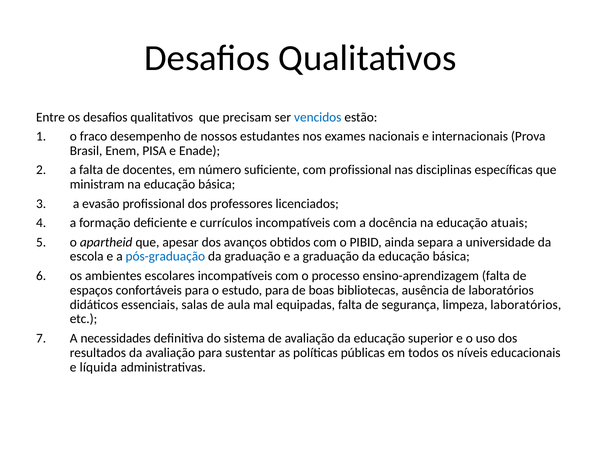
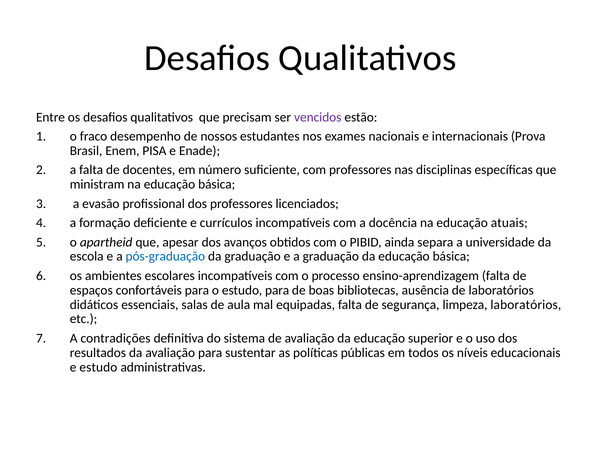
vencidos colour: blue -> purple (318, 117)
com profissional: profissional -> professores (360, 170)
necessidades: necessidades -> contradições (116, 338)
e líquida: líquida -> estudo (98, 367)
